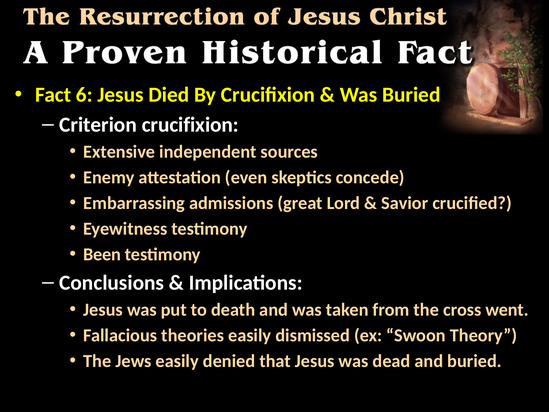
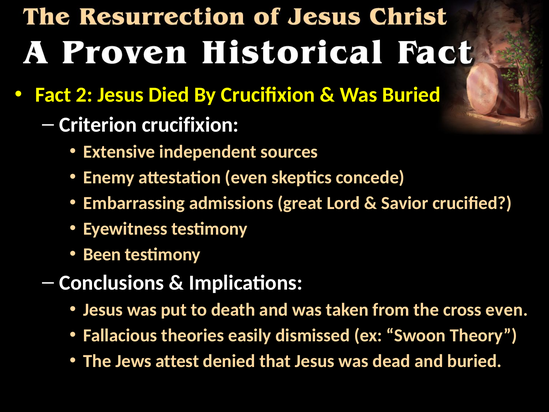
6: 6 -> 2 (84, 95)
cross went: went -> even (507, 310)
Jews easily: easily -> attest (177, 361)
